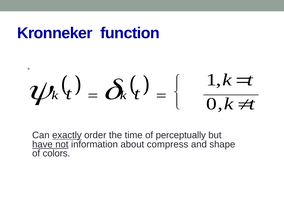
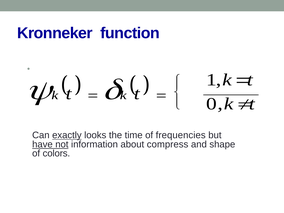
order: order -> looks (95, 135)
perceptually: perceptually -> frequencies (181, 135)
